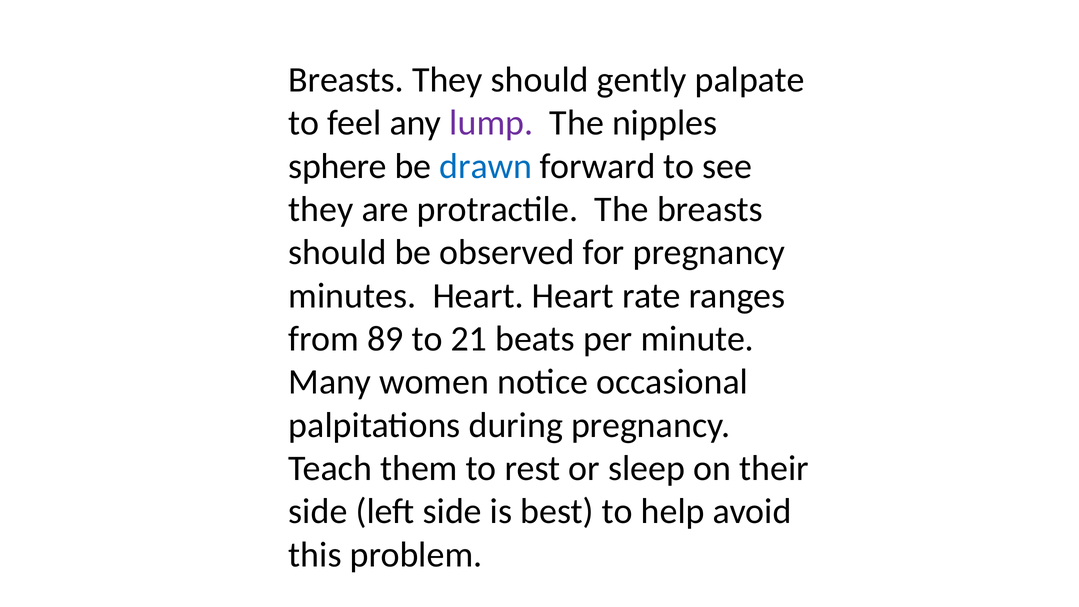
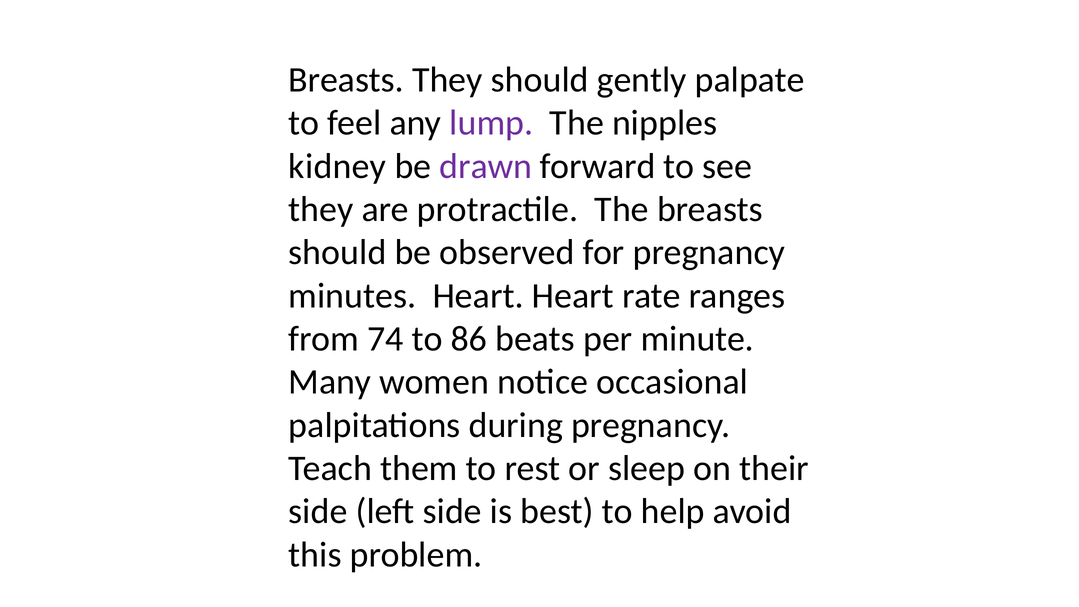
sphere: sphere -> kidney (337, 166)
drawn colour: blue -> purple (486, 166)
89: 89 -> 74 (385, 339)
21: 21 -> 86 (469, 339)
